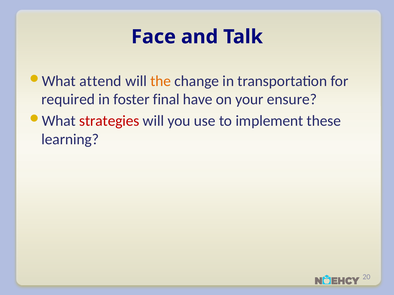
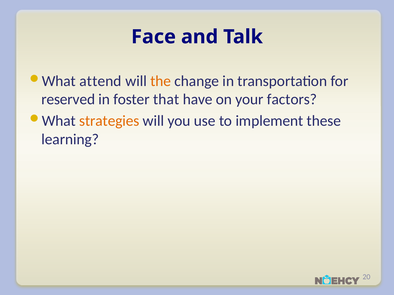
required: required -> reserved (68, 100)
final: final -> that (166, 100)
ensure: ensure -> factors (292, 100)
strategies colour: red -> orange (109, 121)
